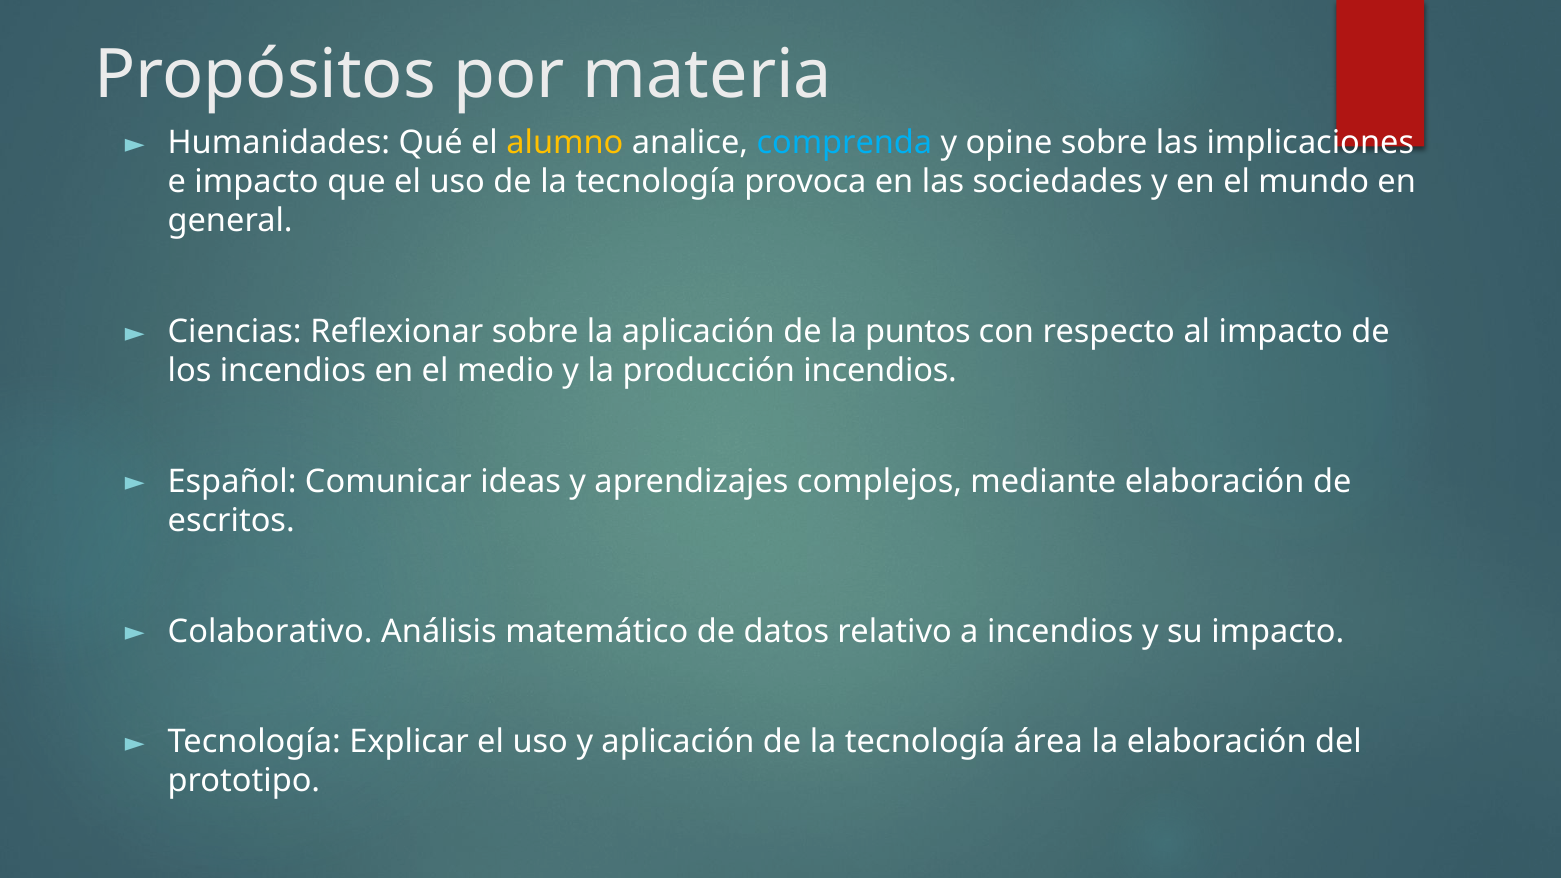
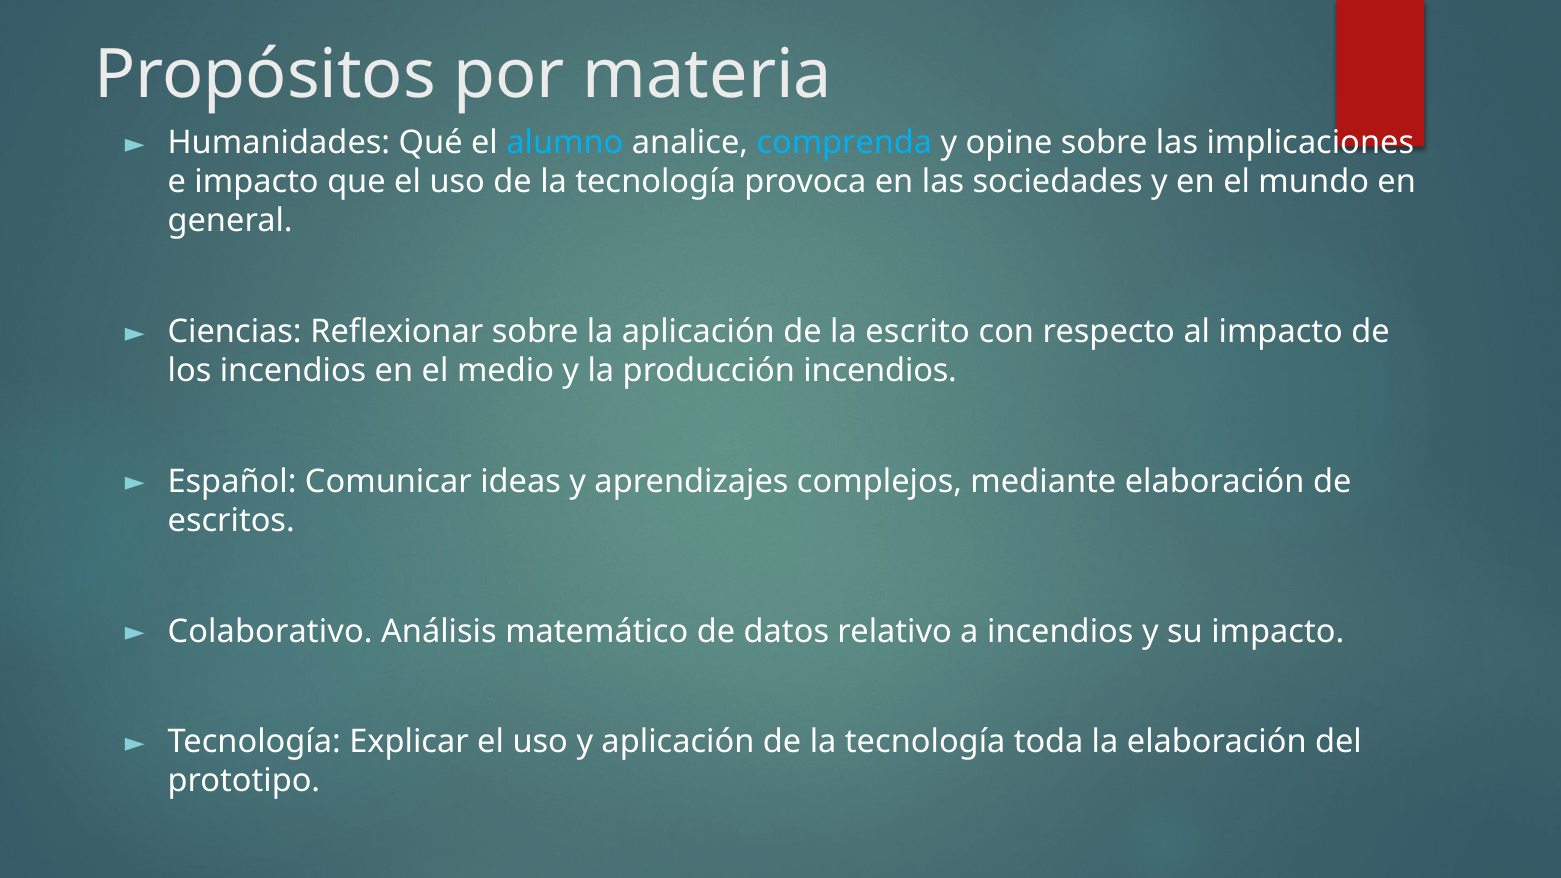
alumno colour: yellow -> light blue (565, 143)
puntos: puntos -> escrito (918, 332)
área: área -> toda (1049, 742)
